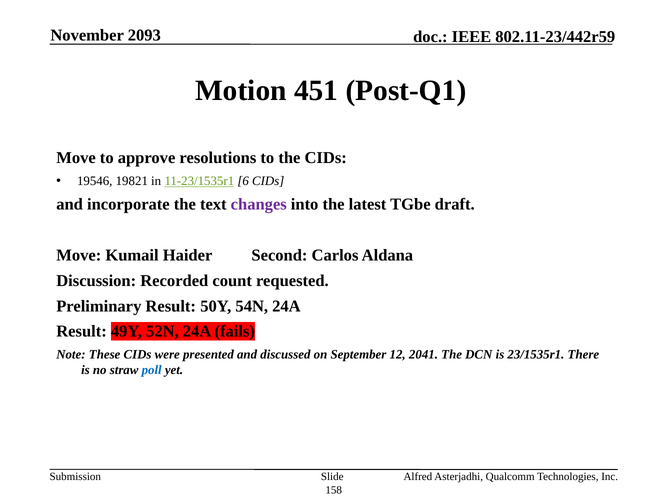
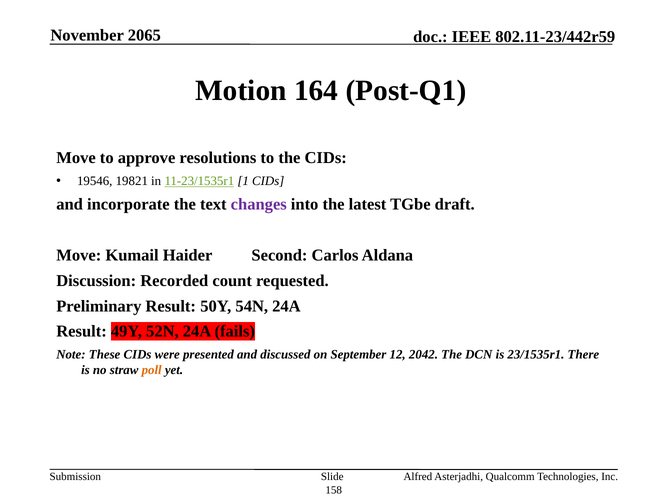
2093: 2093 -> 2065 (144, 35)
451: 451 -> 164 (316, 90)
6: 6 -> 1 (243, 181)
2041: 2041 -> 2042 (423, 354)
poll colour: blue -> orange (152, 370)
